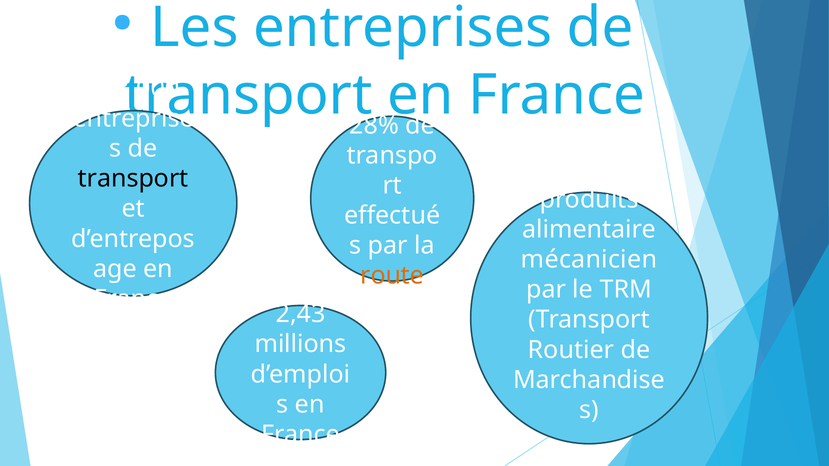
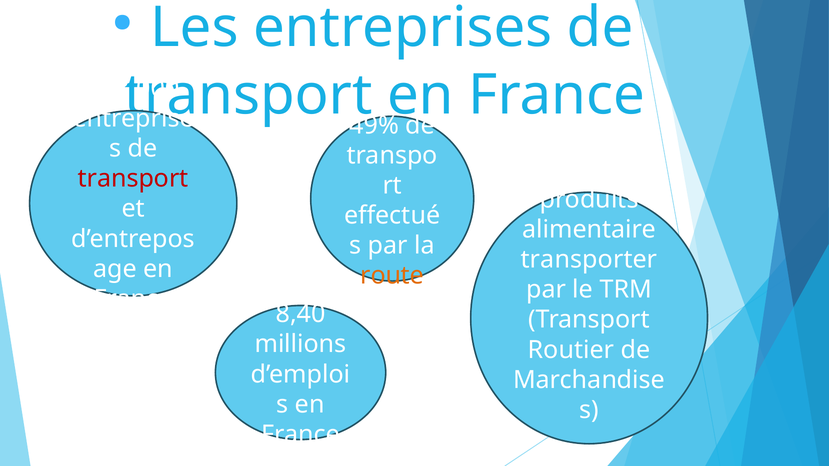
28%: 28% -> 49% (374, 125)
transport colour: black -> red (133, 179)
mécanicien: mécanicien -> transporter (589, 260)
2,43: 2,43 -> 8,40 (301, 314)
